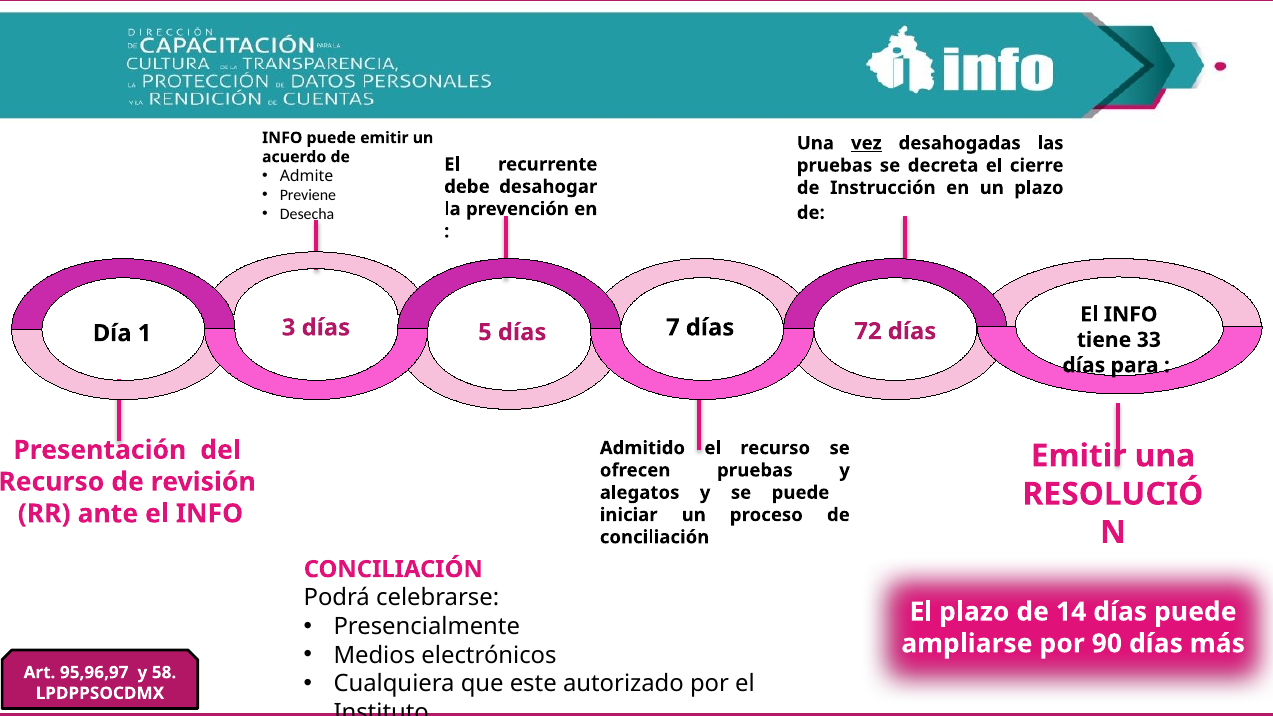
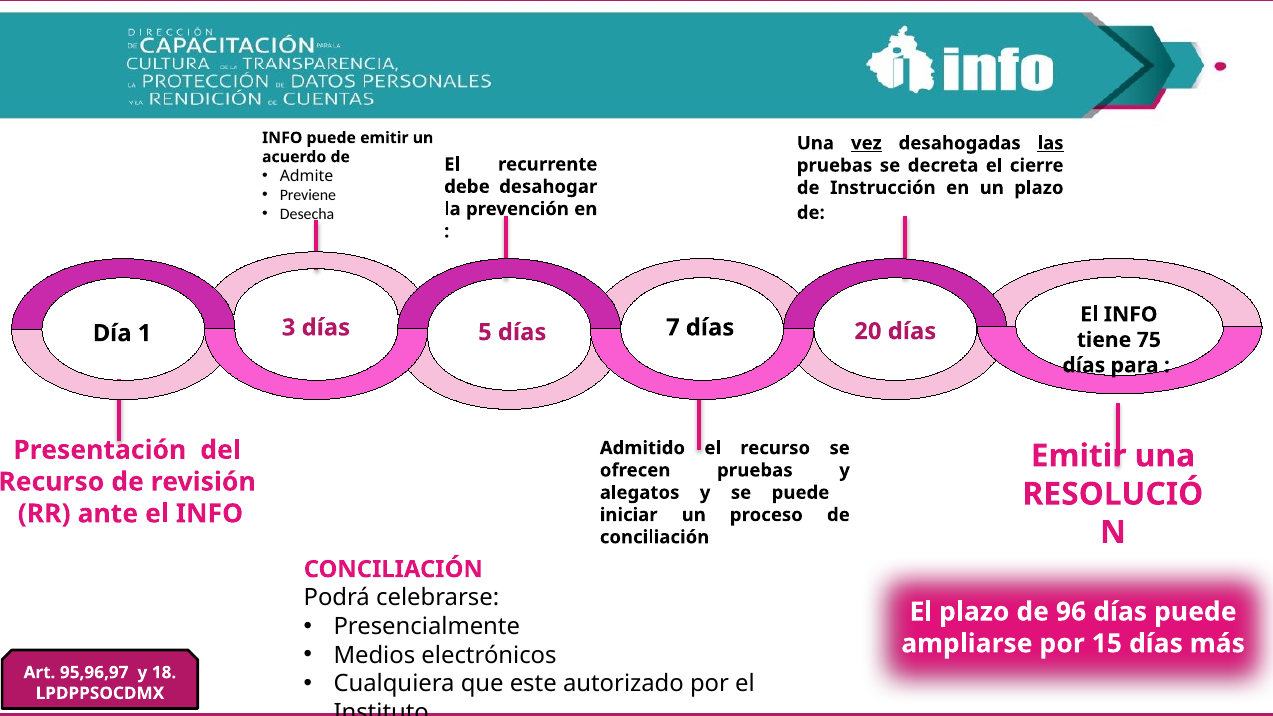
las underline: none -> present (1050, 143)
72: 72 -> 20 (868, 331)
33: 33 -> 75 (1149, 340)
14: 14 -> 96 (1071, 612)
90: 90 -> 15 (1107, 644)
58: 58 -> 18 (164, 673)
